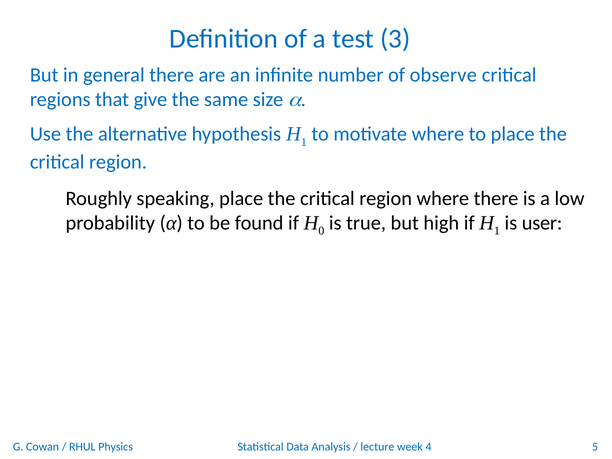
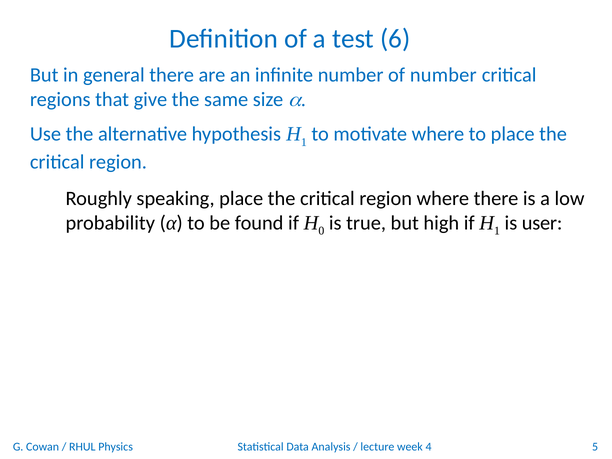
3: 3 -> 6 (395, 39)
of observe: observe -> number (443, 75)
